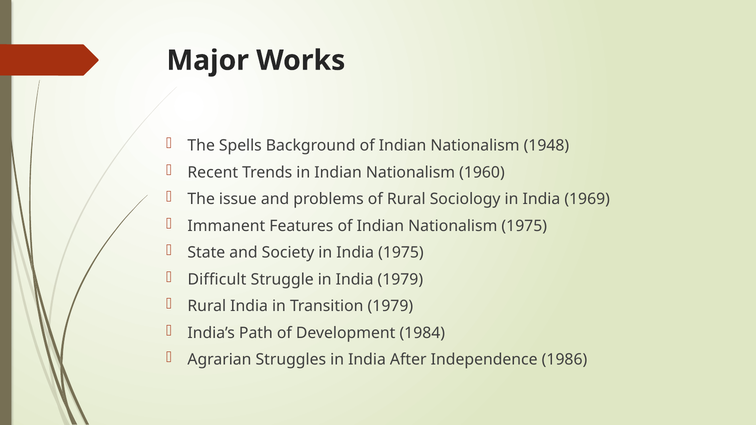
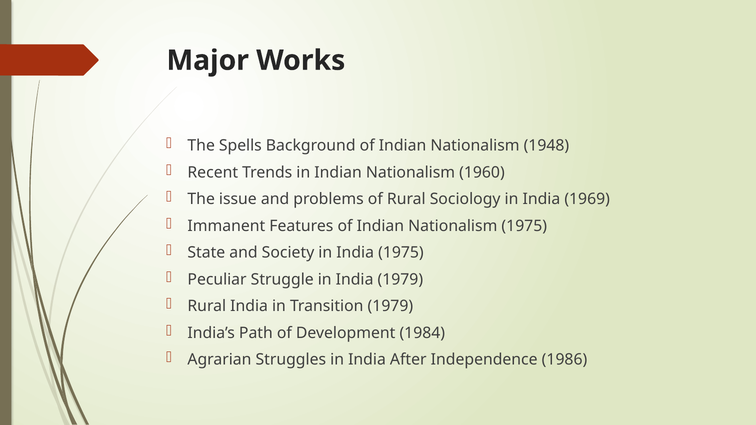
Difficult: Difficult -> Peculiar (217, 280)
